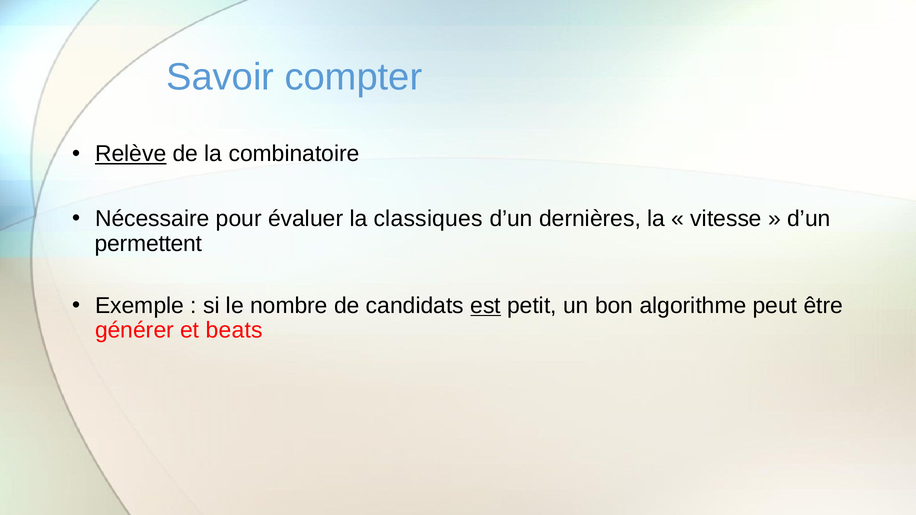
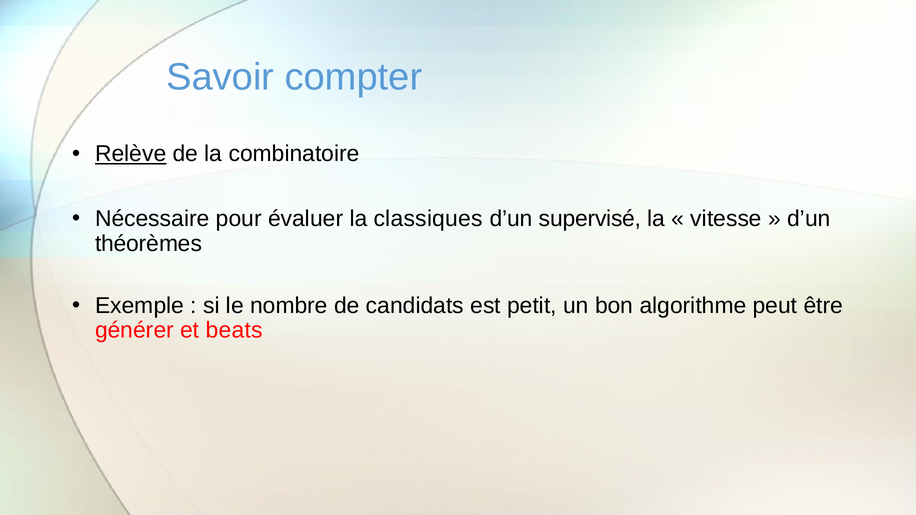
dernières: dernières -> supervisé (590, 219)
permettent: permettent -> théorèmes (149, 244)
est underline: present -> none (486, 306)
